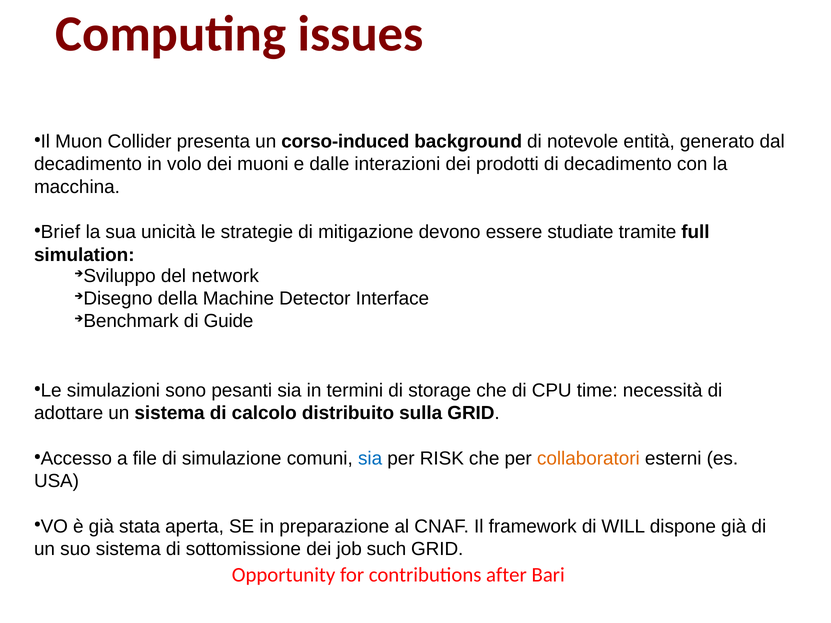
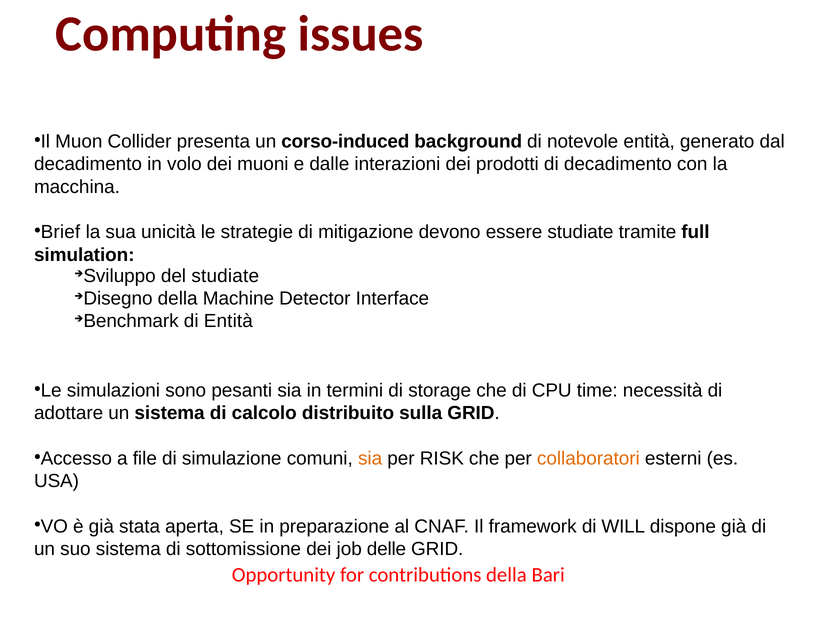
del network: network -> studiate (225, 276)
di Guide: Guide -> Entità (228, 321)
sia colour: blue -> orange (370, 459)
such: such -> delle (386, 549)
contributions after: after -> della (506, 575)
